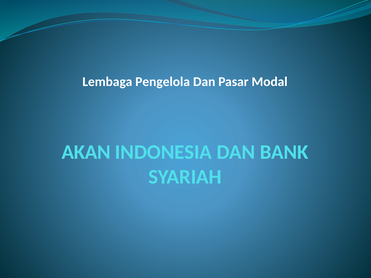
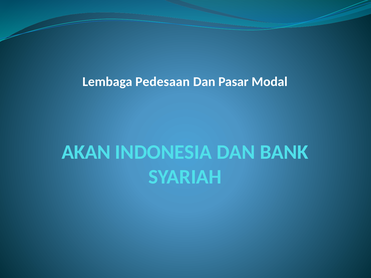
Pengelola: Pengelola -> Pedesaan (163, 82)
